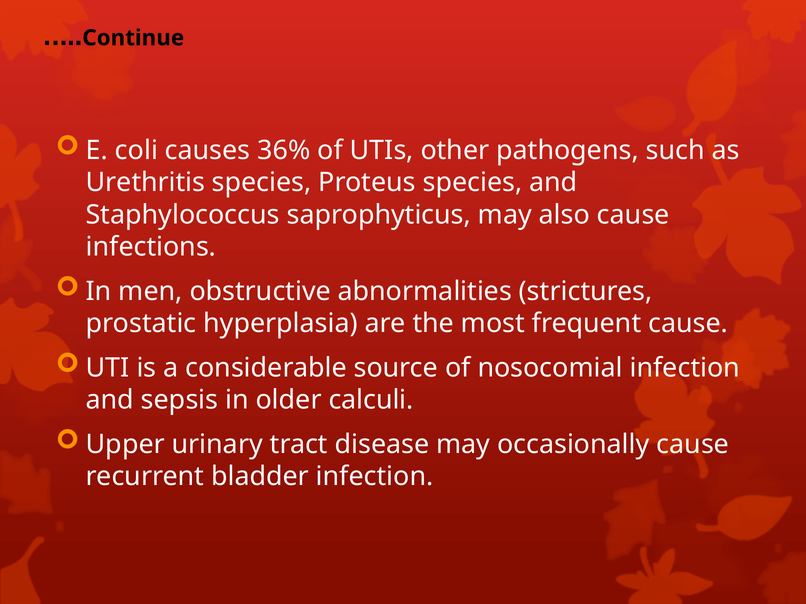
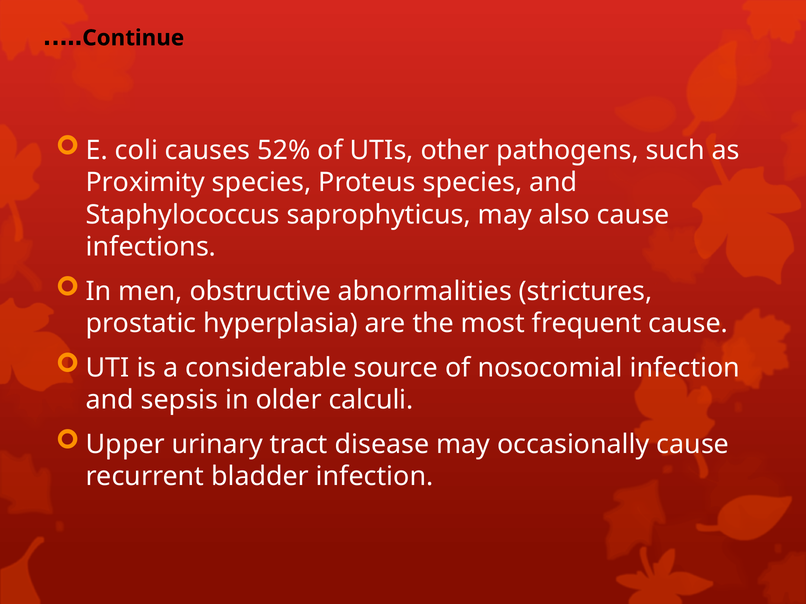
36%: 36% -> 52% (284, 150)
Urethritis: Urethritis -> Proximity (145, 183)
